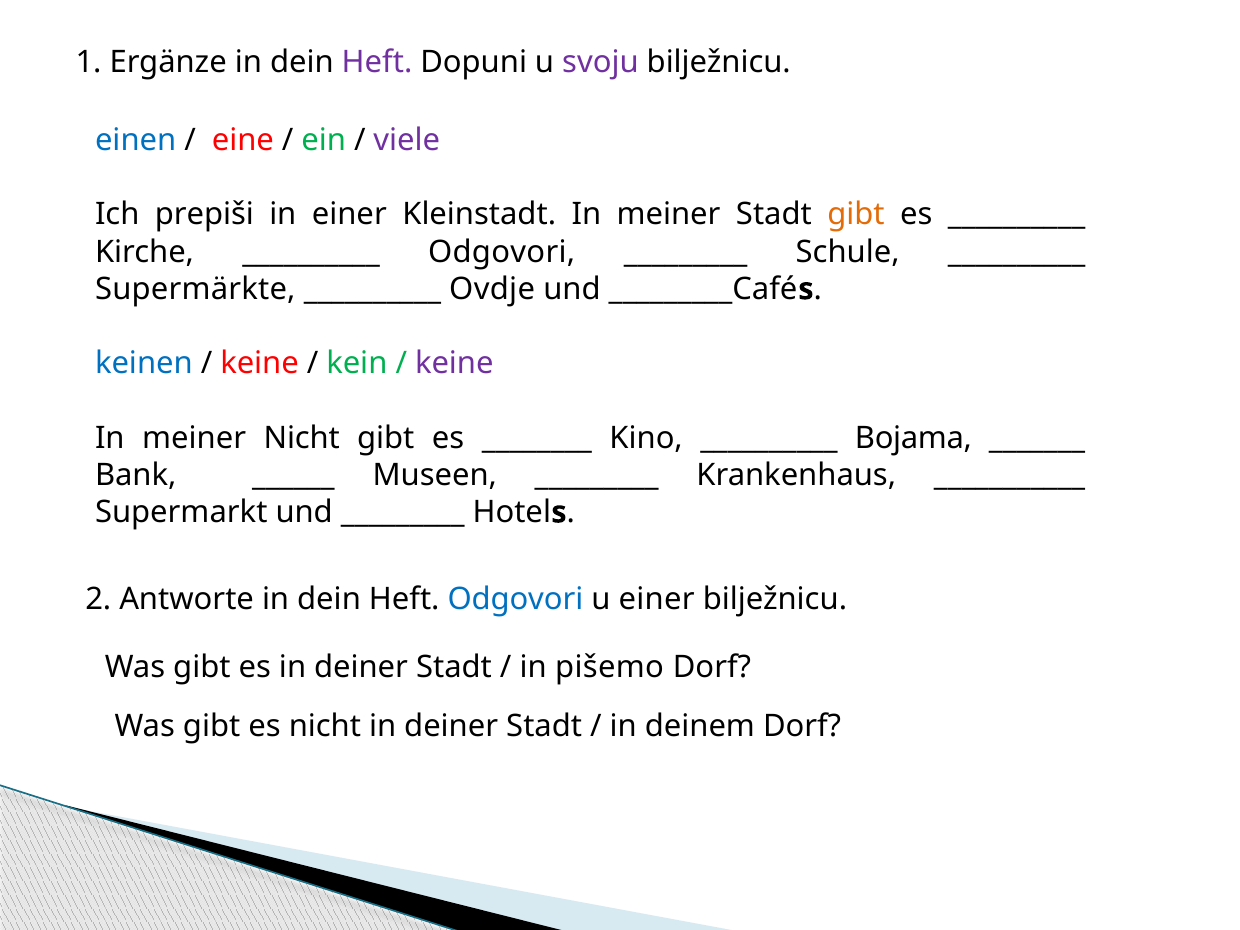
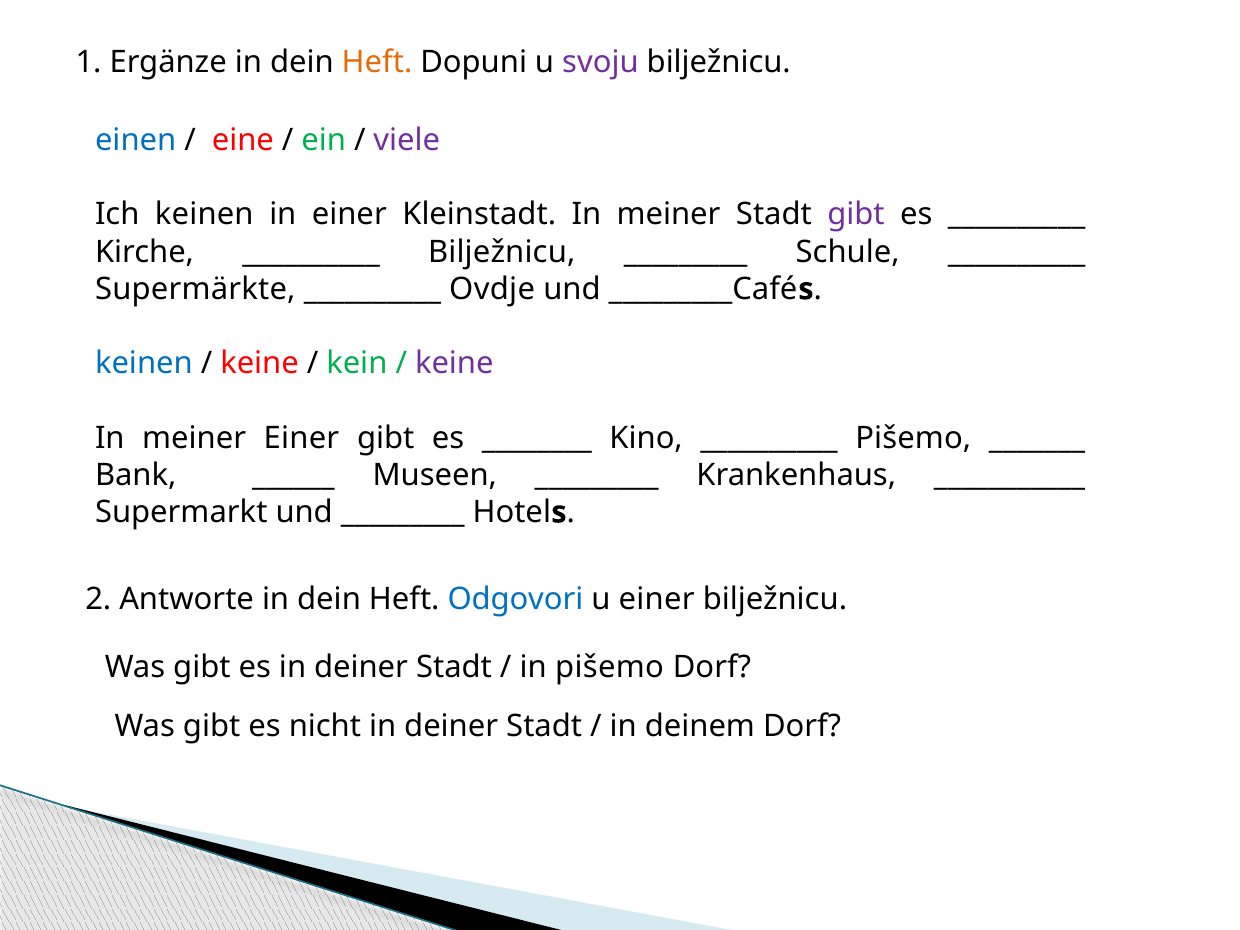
Heft colour: purple -> orange (377, 62)
Ich prepiši: prepiši -> keinen (204, 215)
gibt colour: orange -> purple (856, 215)
Odgovori: Odgovori -> Bilježnicu (502, 252)
meiner Nicht: Nicht -> Einer (301, 438)
Bojama: Bojama -> Pišemo (913, 438)
